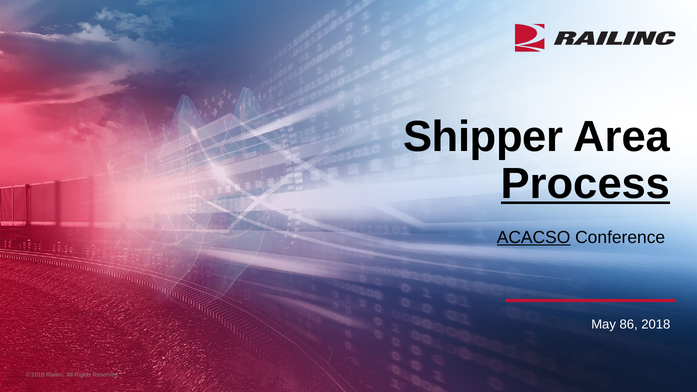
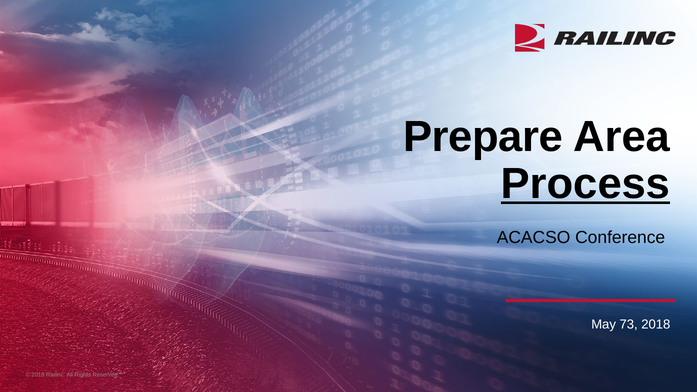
Shipper: Shipper -> Prepare (483, 137)
ACACSO underline: present -> none (534, 237)
86: 86 -> 73 (629, 324)
